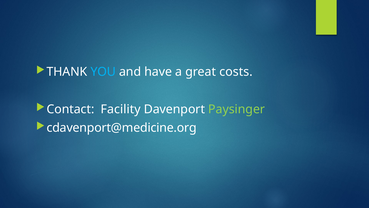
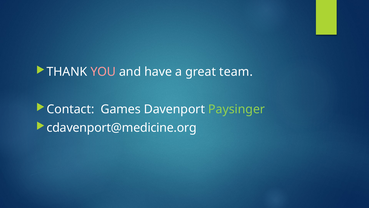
YOU colour: light blue -> pink (103, 72)
costs: costs -> team (236, 72)
Facility: Facility -> Games (121, 109)
